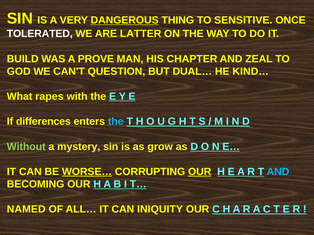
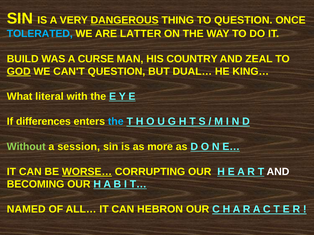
TO SENSITIVE: SENSITIVE -> QUESTION (243, 20)
TOLERATED colour: white -> light blue (40, 34)
PROVE: PROVE -> CURSE (96, 59)
CHAPTER: CHAPTER -> COUNTRY (192, 59)
GOD underline: none -> present (19, 72)
KIND…: KIND… -> KING… (251, 72)
rapes: rapes -> literal (49, 97)
mystery: mystery -> session (79, 147)
grow: grow -> more (160, 147)
OUR underline: present -> none (200, 172)
AND colour: light blue -> white (278, 172)
INIQUITY: INIQUITY -> HEBRON (160, 210)
